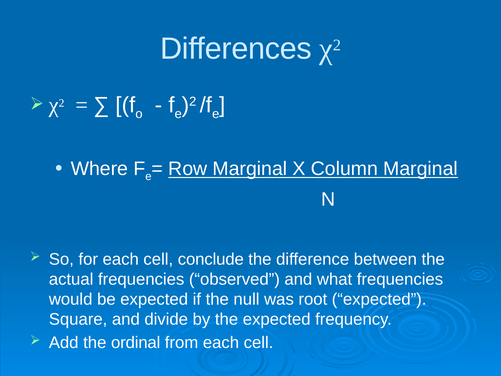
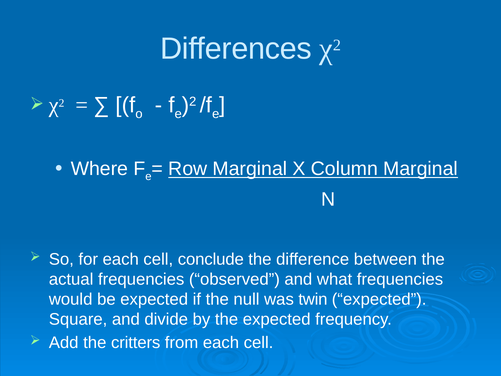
root: root -> twin (313, 299)
ordinal: ordinal -> critters (136, 342)
